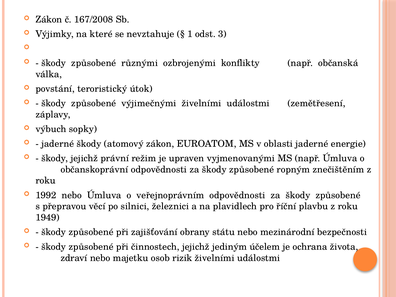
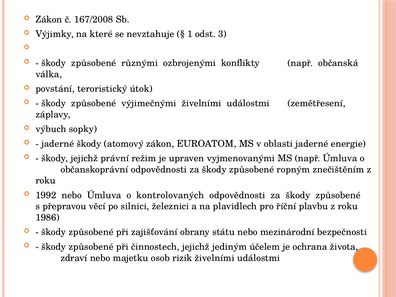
veřejnoprávním: veřejnoprávním -> kontrolovaných (170, 195)
1949: 1949 -> 1986 (48, 218)
